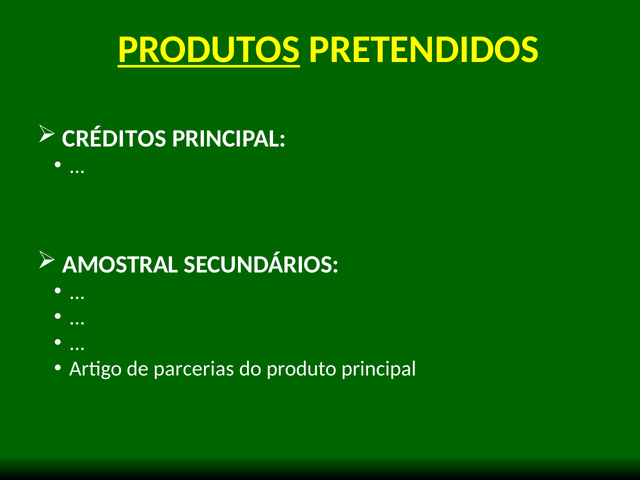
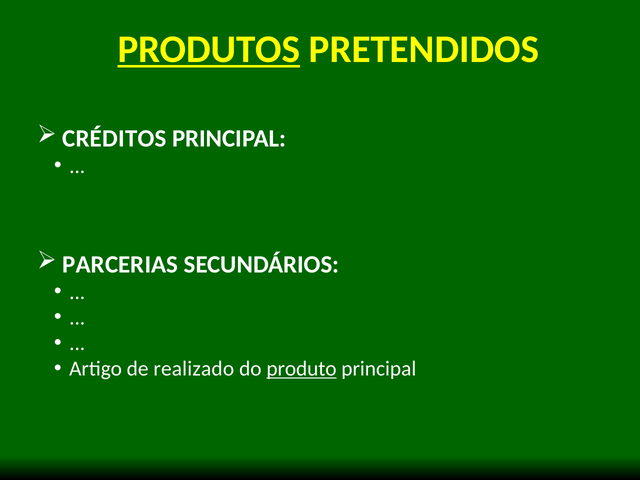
AMOSTRAL: AMOSTRAL -> PARCERIAS (120, 264)
parcerias: parcerias -> realizado (194, 369)
produto underline: none -> present (302, 369)
